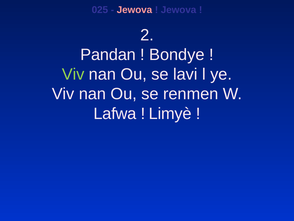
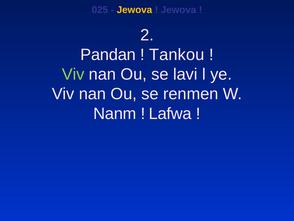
Jewova colour: pink -> yellow (134, 10)
Bondye: Bondye -> Tankou (177, 55)
Lafwa: Lafwa -> Nanm (115, 113)
Limyè: Limyè -> Lafwa (170, 113)
